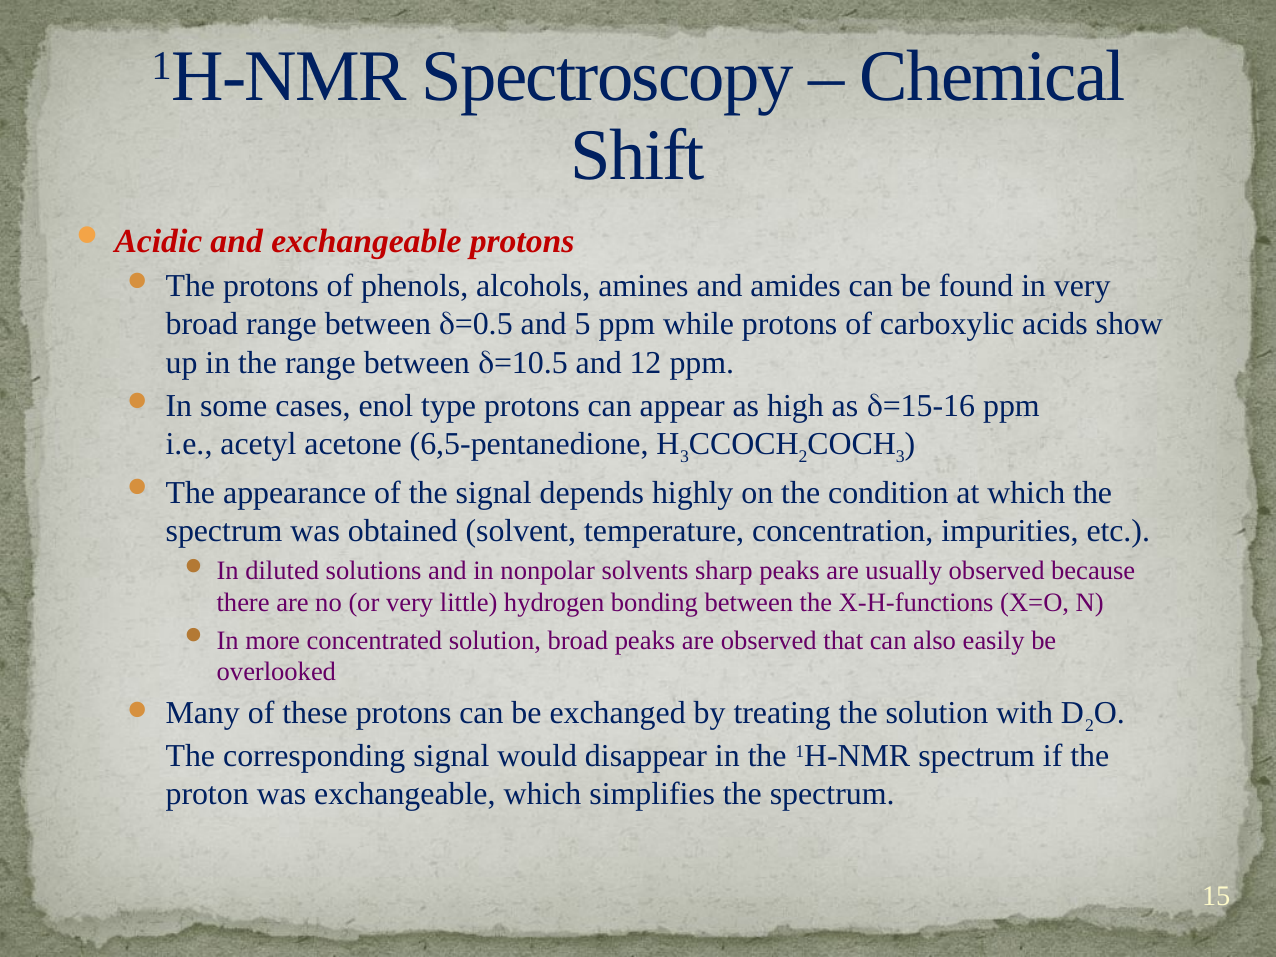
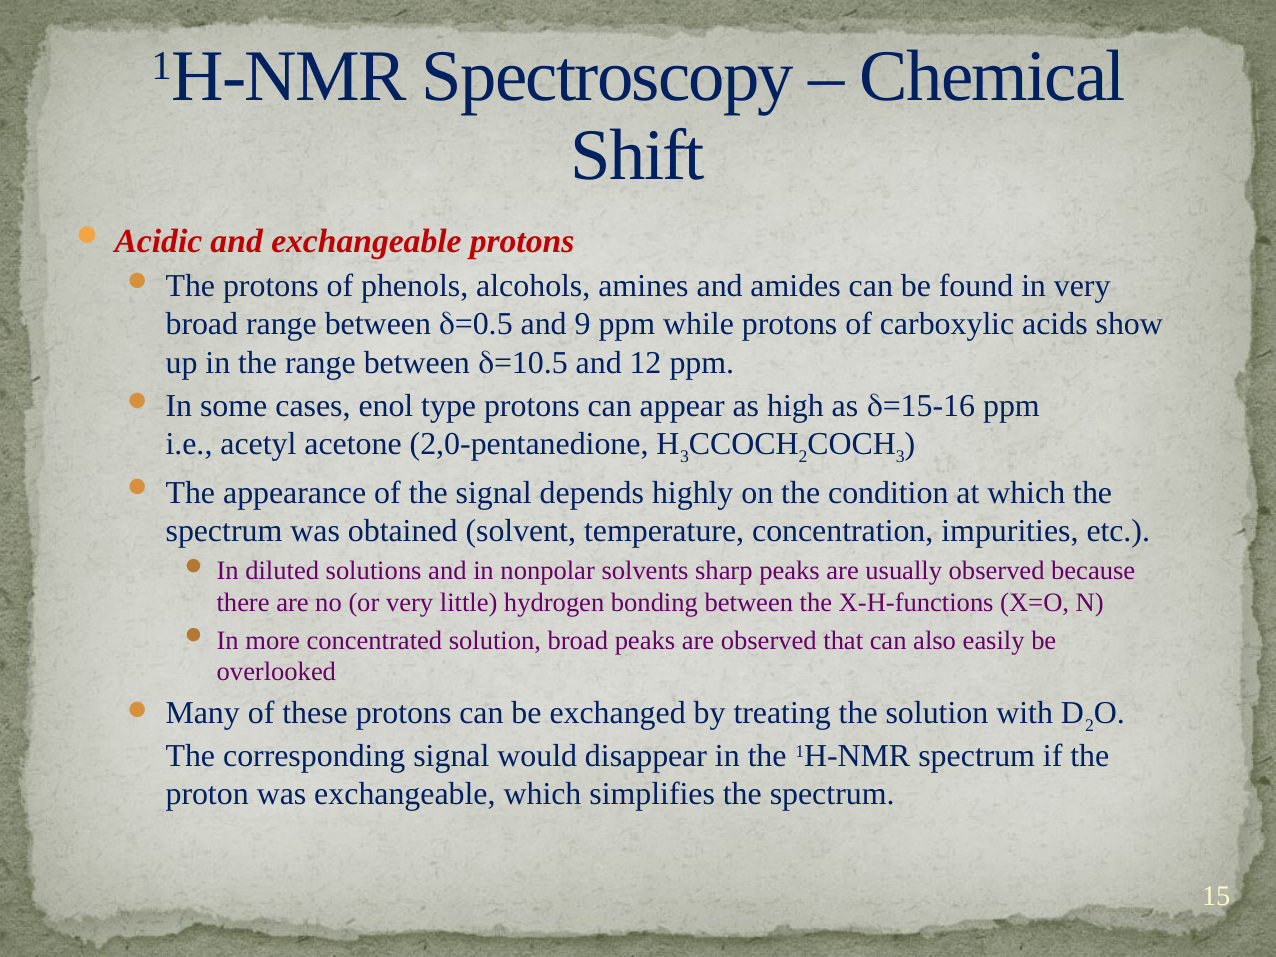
5: 5 -> 9 (582, 324)
6,5-pentanedione: 6,5-pentanedione -> 2,0-pentanedione (529, 444)
